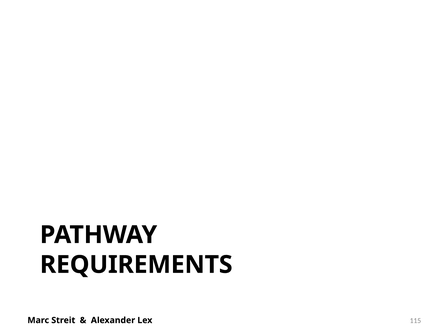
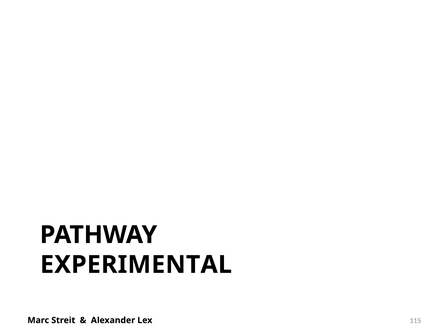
REQUIREMENTS: REQUIREMENTS -> EXPERIMENTAL (136, 265)
